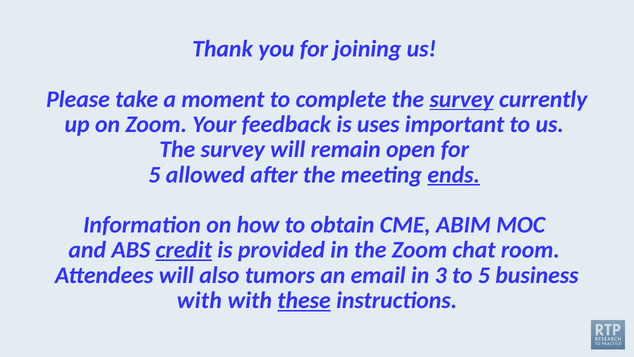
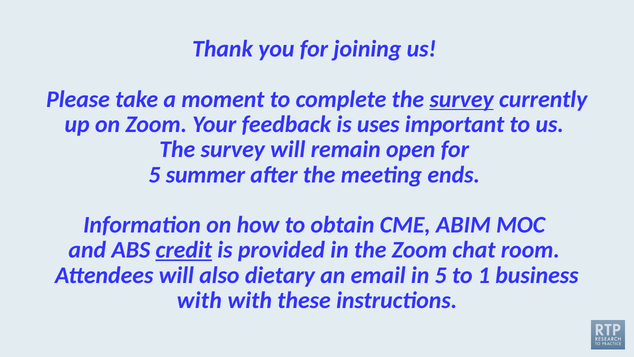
allowed: allowed -> summer (205, 174)
ends underline: present -> none (454, 174)
tumors: tumors -> dietary (280, 275)
in 3: 3 -> 5 (441, 275)
to 5: 5 -> 1 (484, 275)
these underline: present -> none (304, 300)
